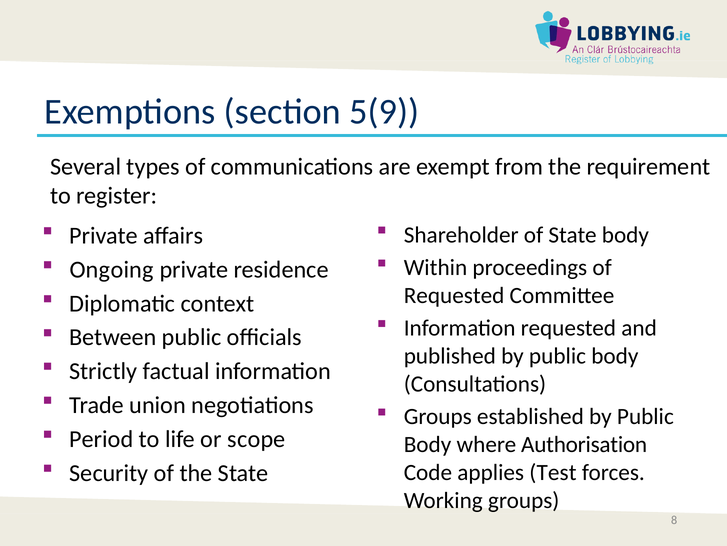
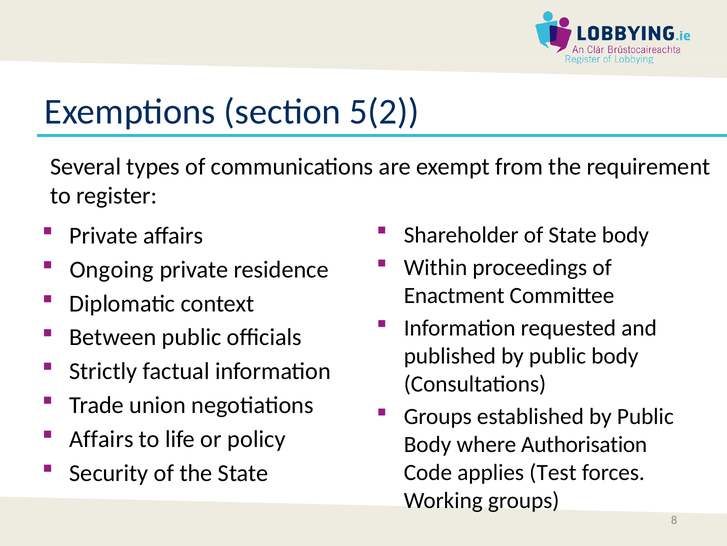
5(9: 5(9 -> 5(2 (384, 112)
Requested: Requested -> Enactment (454, 295)
Period: Period -> Affairs (101, 439)
scope: scope -> policy (256, 439)
